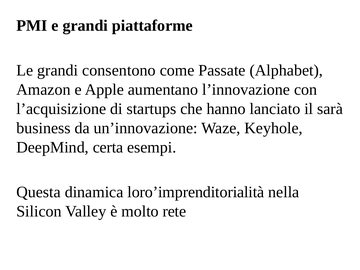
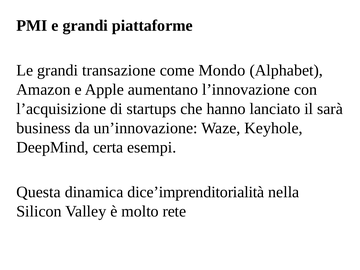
consentono: consentono -> transazione (119, 70)
Passate: Passate -> Mondo (222, 70)
loro’imprenditorialità: loro’imprenditorialità -> dice’imprenditorialità (196, 192)
